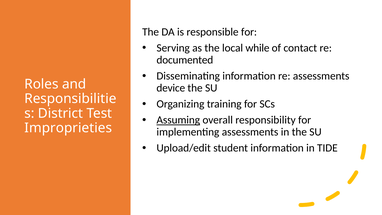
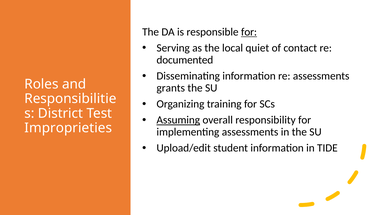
for underline: none -> present (249, 32)
while: while -> quiet (257, 48)
device: device -> grants (171, 88)
